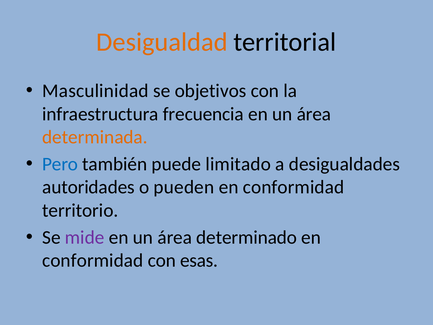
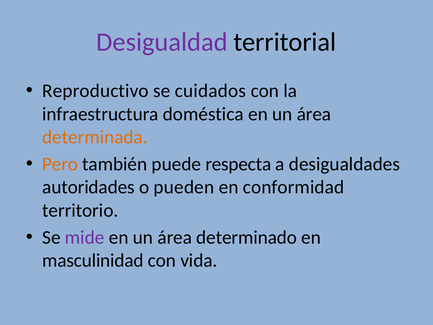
Desigualdad colour: orange -> purple (162, 42)
Masculinidad: Masculinidad -> Reproductivo (95, 91)
objetivos: objetivos -> cuidados (210, 91)
frecuencia: frecuencia -> doméstica (203, 114)
Pero colour: blue -> orange (60, 164)
limitado: limitado -> respecta (238, 164)
conformidad: conformidad -> masculinidad (93, 260)
esas: esas -> vida (199, 260)
